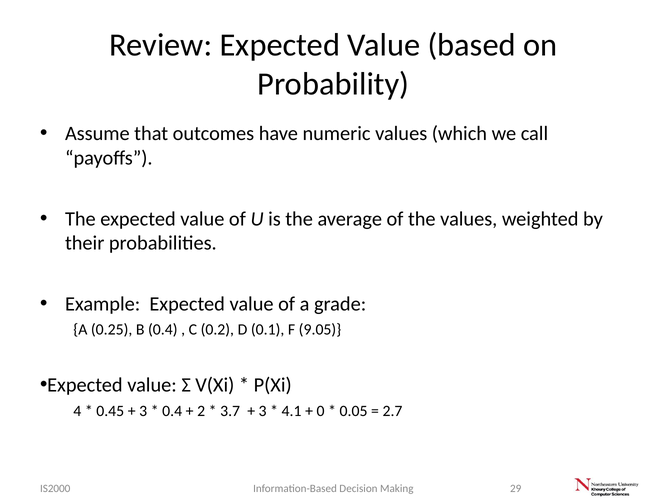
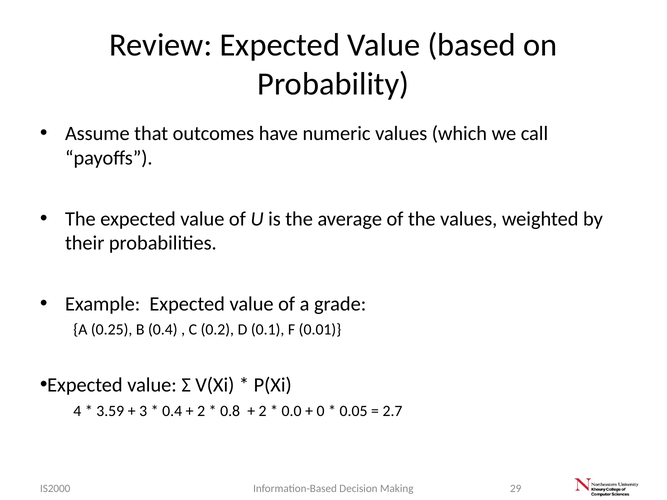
9.05: 9.05 -> 0.01 (320, 330)
0.45: 0.45 -> 3.59 (110, 411)
3.7: 3.7 -> 0.8 (230, 411)
3: 3 -> 2 (263, 411)
4.1: 4.1 -> 0.0 (292, 411)
